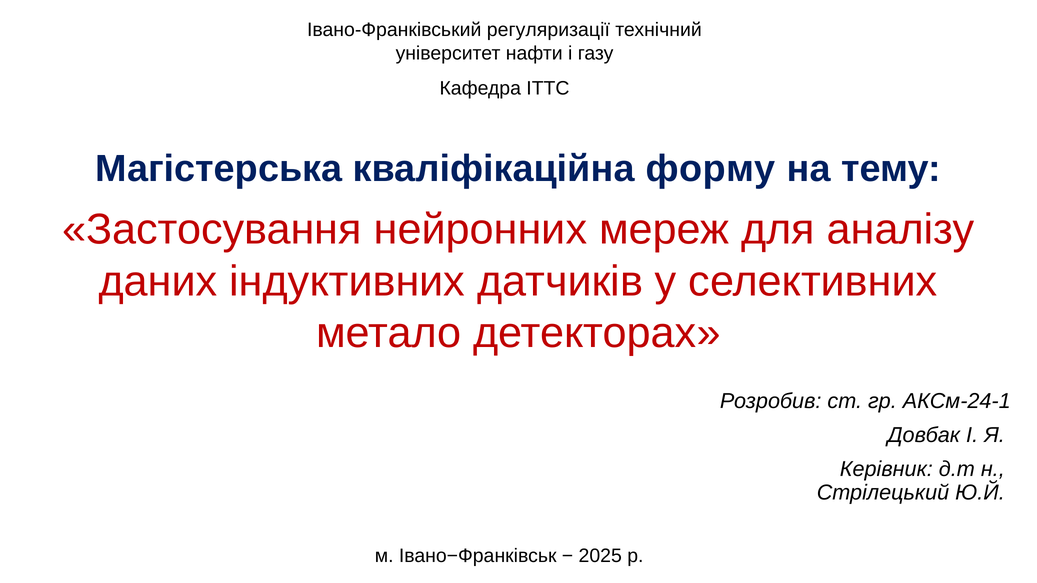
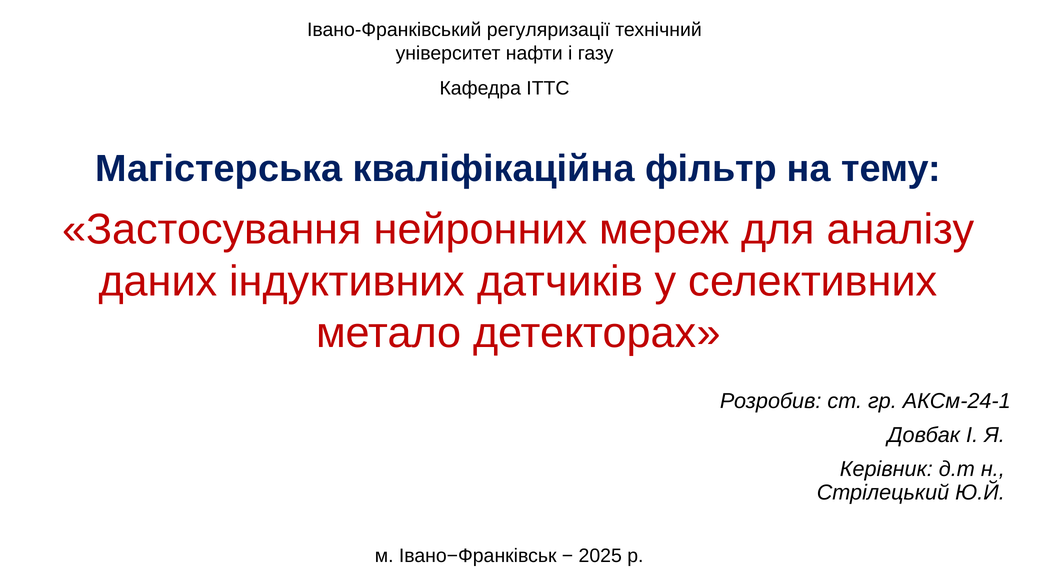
форму: форму -> фільтр (711, 169)
